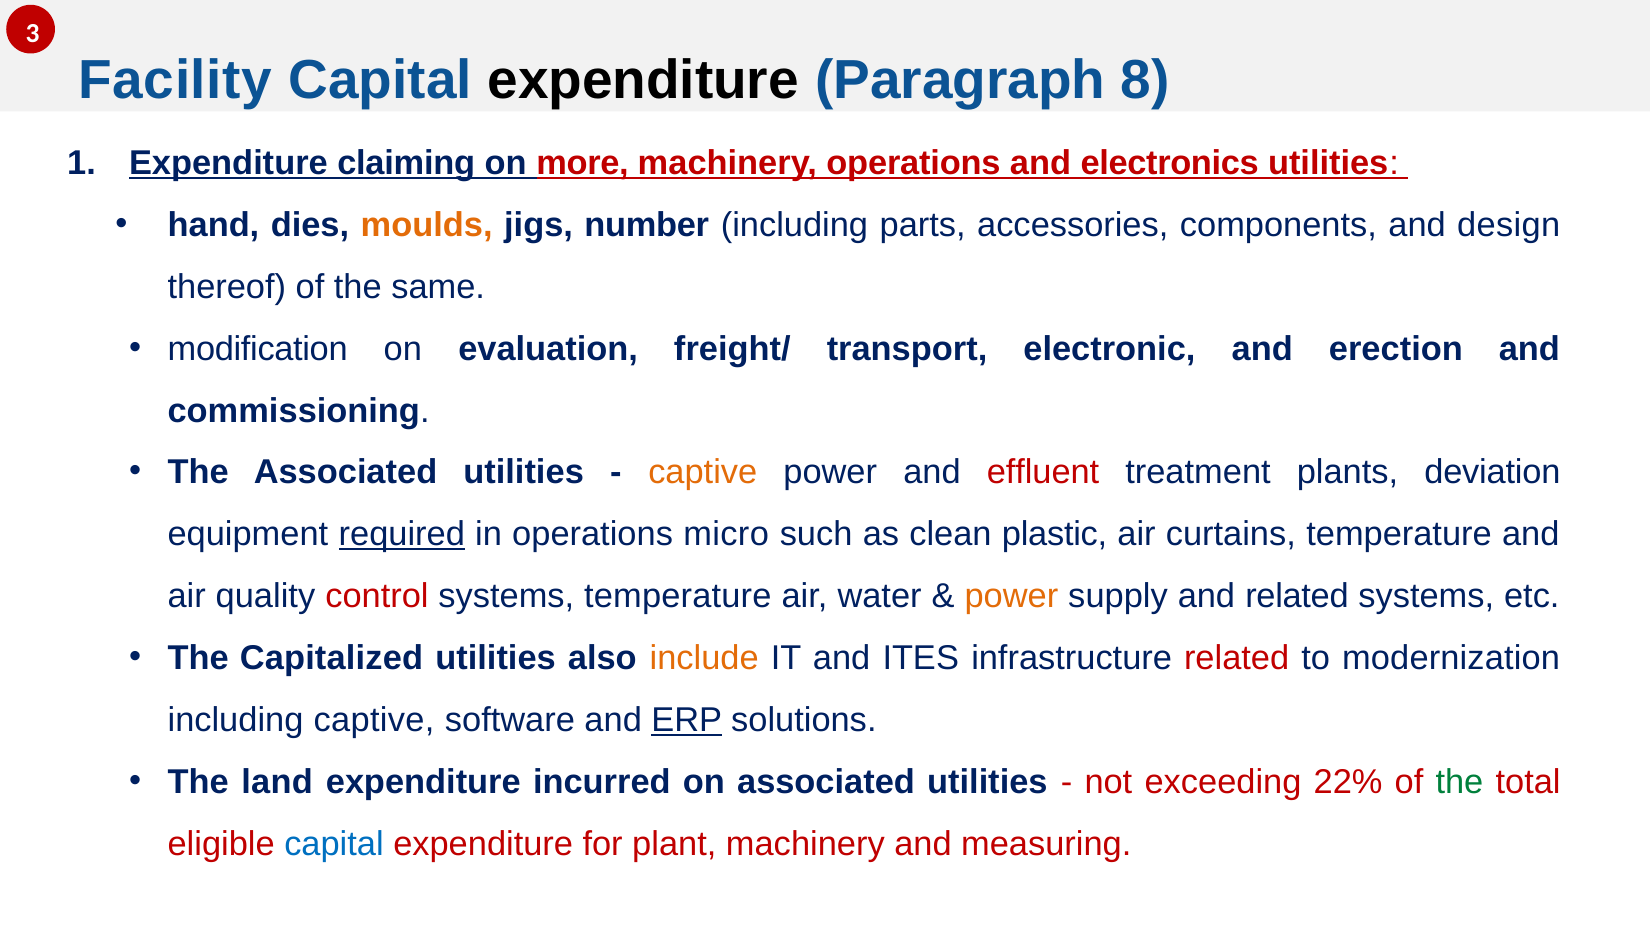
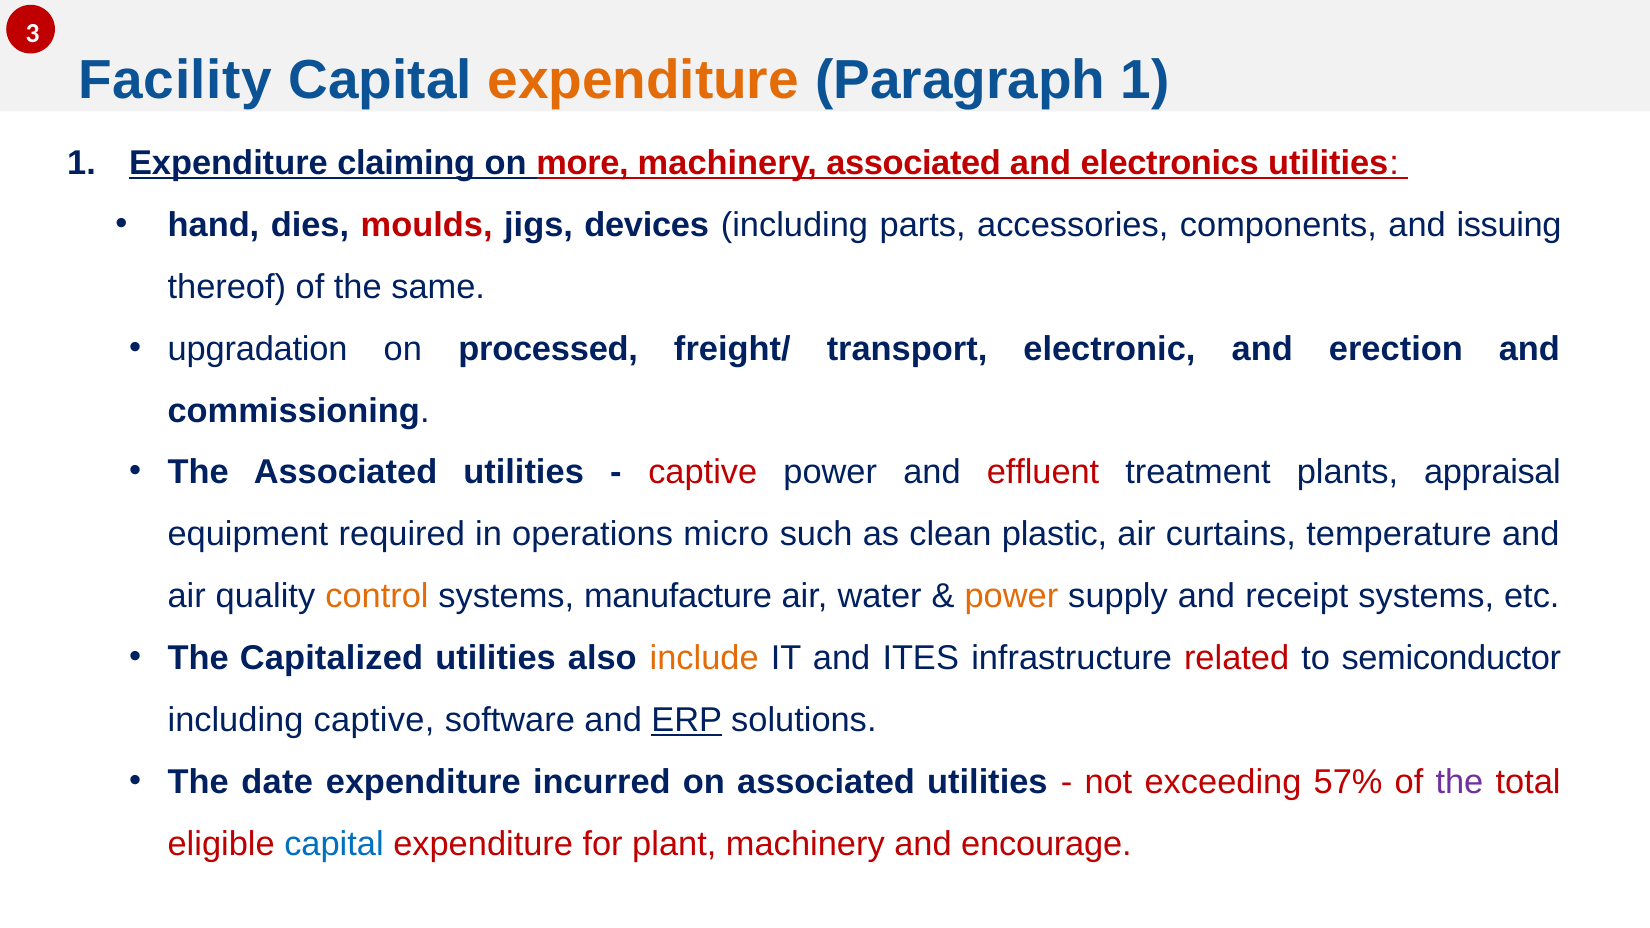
expenditure colour: black -> orange (643, 80)
Paragraph 8: 8 -> 1 (1145, 80)
machinery operations: operations -> associated (914, 163)
moulds colour: orange -> red (427, 225)
number: number -> devices (647, 225)
design: design -> issuing (1509, 225)
modification: modification -> upgradation (258, 349)
evaluation: evaluation -> processed (548, 349)
captive colour: orange -> red (703, 473)
deviation: deviation -> appraisal (1492, 473)
required underline: present -> none (402, 534)
control colour: red -> orange (377, 596)
systems temperature: temperature -> manufacture (678, 596)
and related: related -> receipt (1297, 596)
modernization: modernization -> semiconductor (1451, 658)
land: land -> date (277, 782)
22%: 22% -> 57% (1348, 782)
the colour: green -> purple (1459, 782)
measuring: measuring -> encourage (1046, 844)
